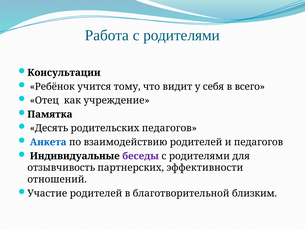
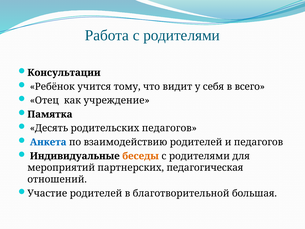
беседы colour: purple -> orange (141, 156)
отзывчивость: отзывчивость -> мероприятий (61, 168)
эффективности: эффективности -> педагогическая (205, 168)
близким: близким -> большая (254, 193)
